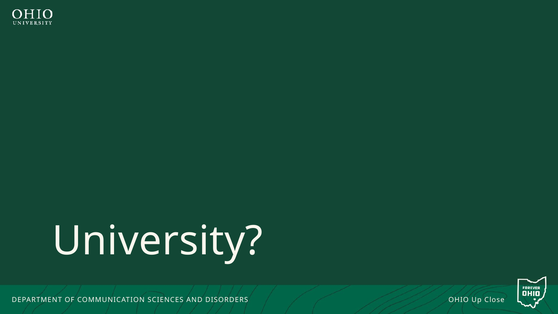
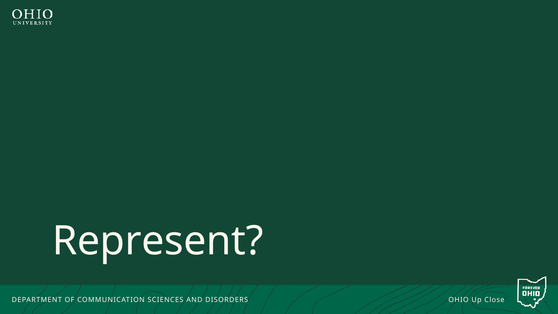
University: University -> Represent (158, 241)
